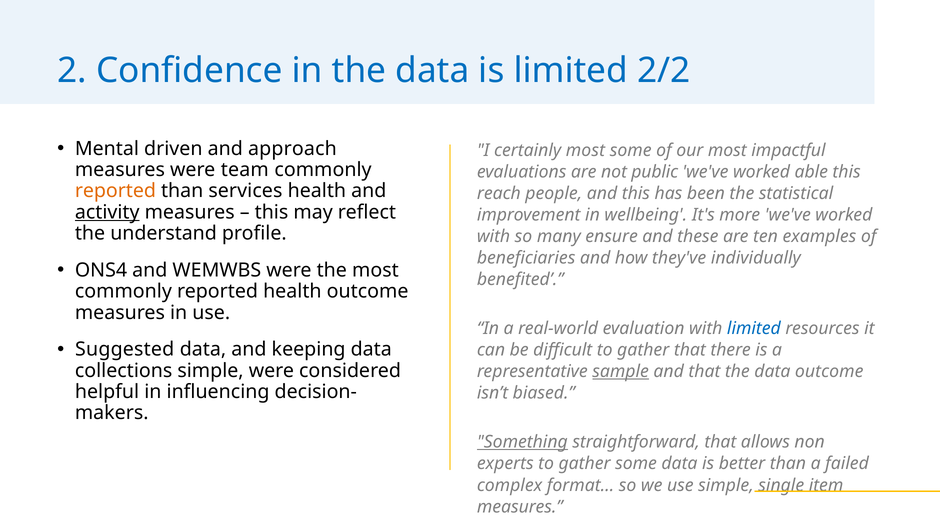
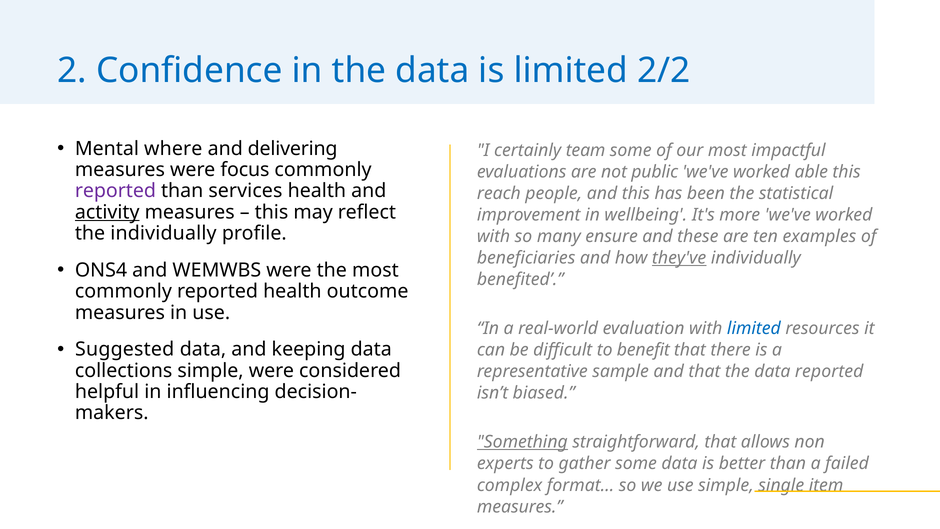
driven: driven -> where (173, 148)
approach: approach -> delivering (293, 148)
certainly most: most -> team (586, 150)
team: team -> focus (245, 170)
reported colour: orange -> purple (115, 191)
the understand: understand -> individually (163, 233)
they've underline: none -> present (679, 258)
difficult to gather: gather -> benefit (643, 350)
sample underline: present -> none (621, 371)
data outcome: outcome -> reported (829, 371)
